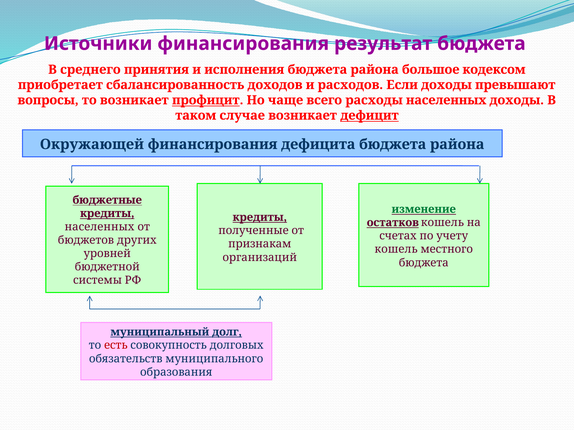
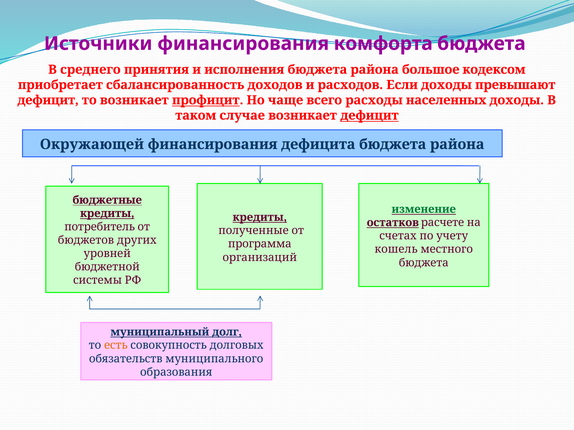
результат: результат -> комфорта (383, 44)
вопросы: вопросы -> дефицит (48, 100)
остатков кошель: кошель -> расчете (442, 223)
населенных: населенных -> потребитель (100, 227)
признакам: признакам -> программа (260, 244)
есть colour: red -> orange (116, 346)
